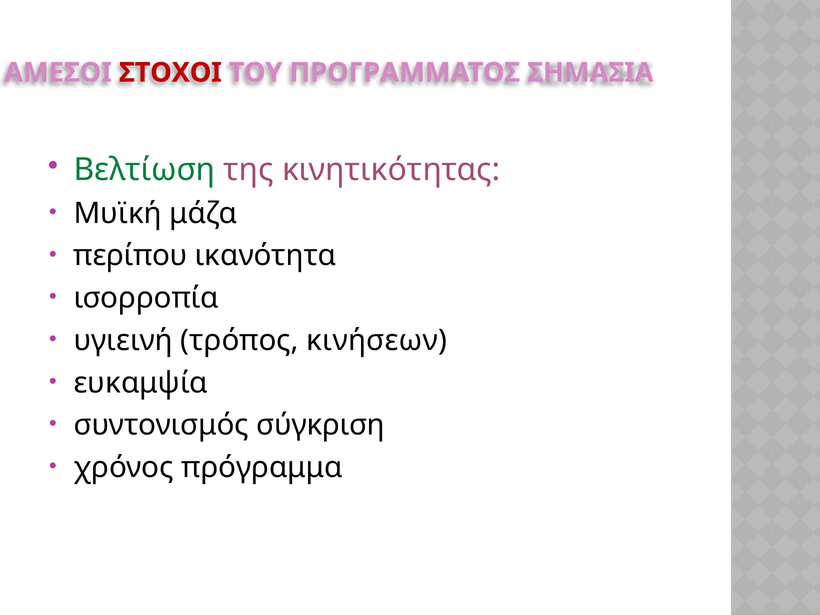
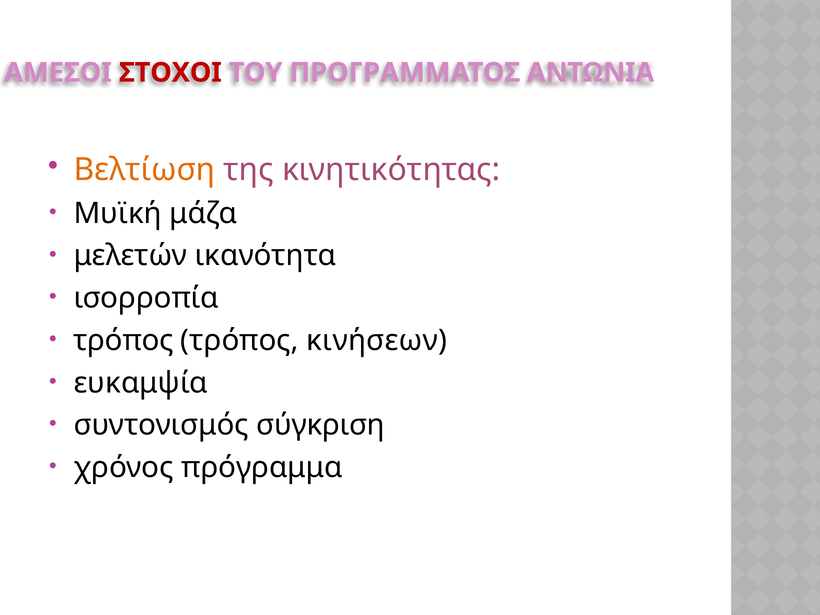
ΣΗΜΑΣΙΑ: ΣΗΜΑΣΙΑ -> ΑΝΤΩΝΙΑ (590, 73)
Βελτίωση colour: green -> orange (144, 170)
περίπου: περίπου -> μελετών (130, 256)
υγιεινή: υγιεινή -> τρόπος (123, 340)
